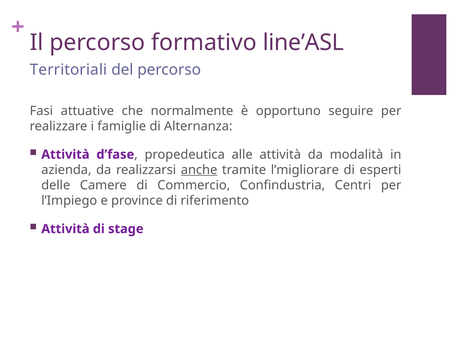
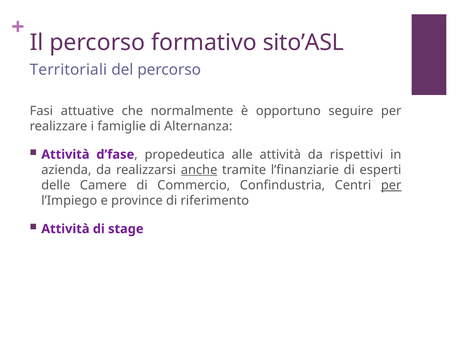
line’ASL: line’ASL -> sito’ASL (303, 42)
modalità: modalità -> rispettivi (356, 154)
l’migliorare: l’migliorare -> l’finanziarie (305, 170)
per underline: none -> present (391, 185)
